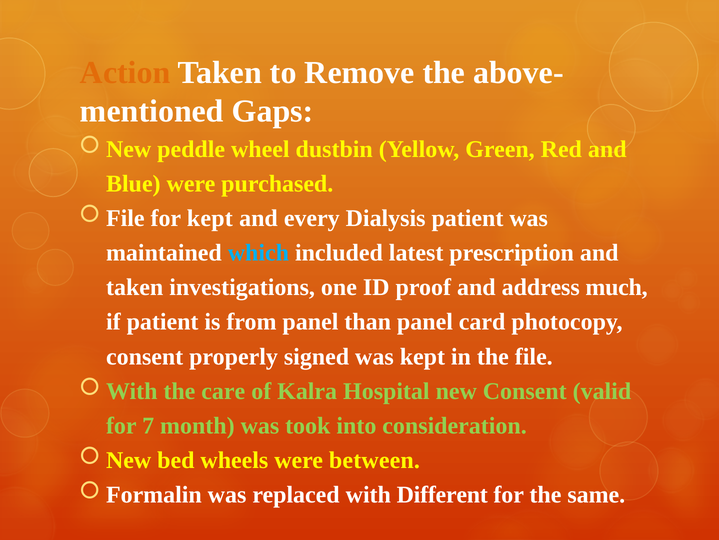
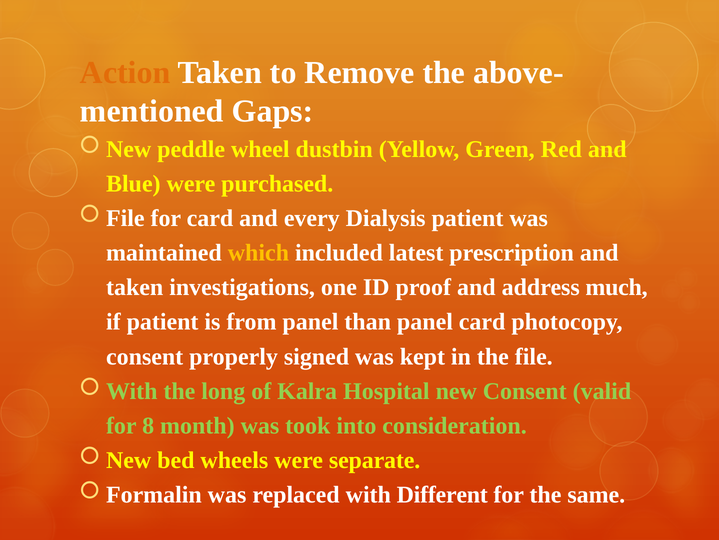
for kept: kept -> card (210, 218)
which colour: light blue -> yellow (258, 253)
care: care -> long (223, 391)
7: 7 -> 8 (148, 425)
between: between -> separate (375, 460)
